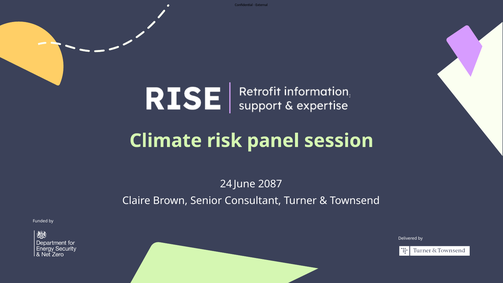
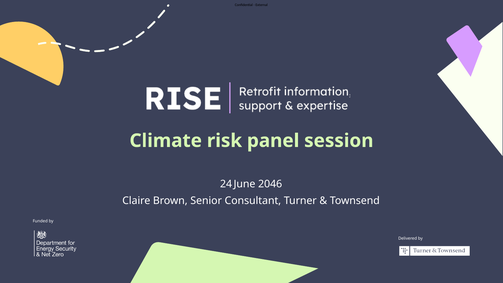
2087: 2087 -> 2046 (270, 184)
